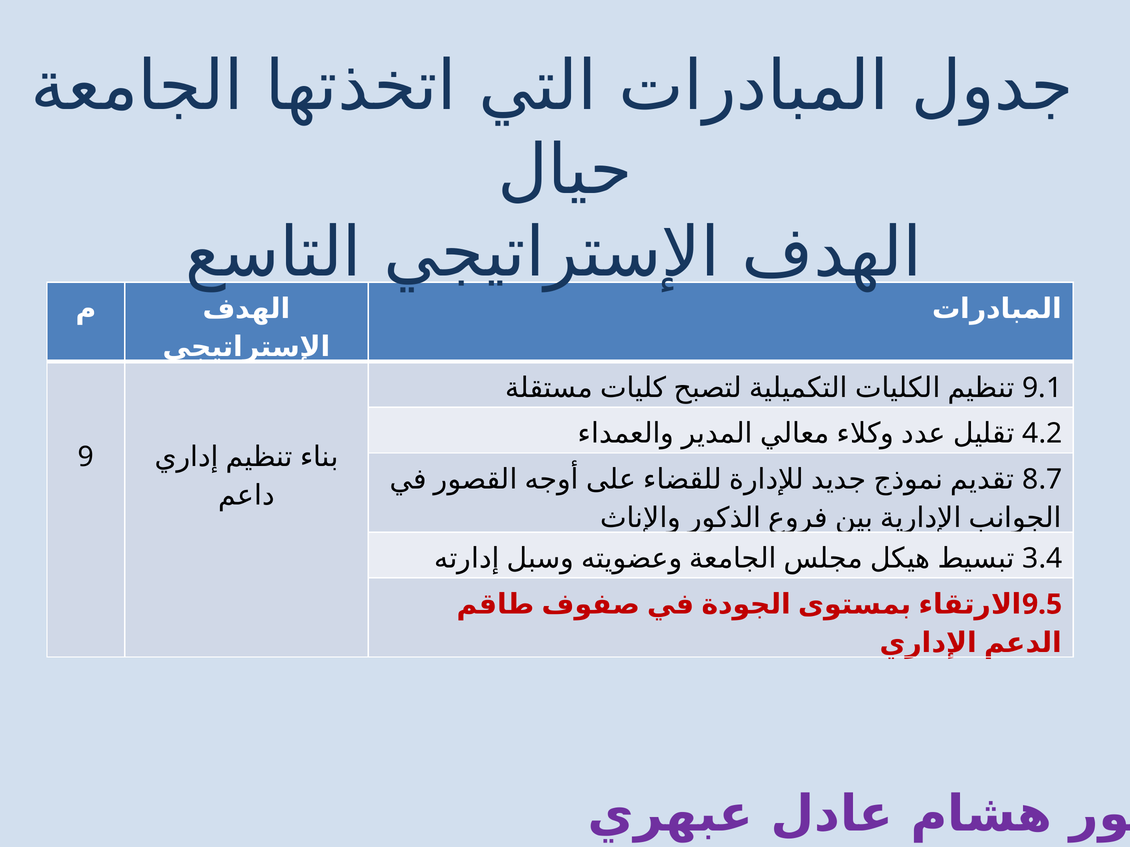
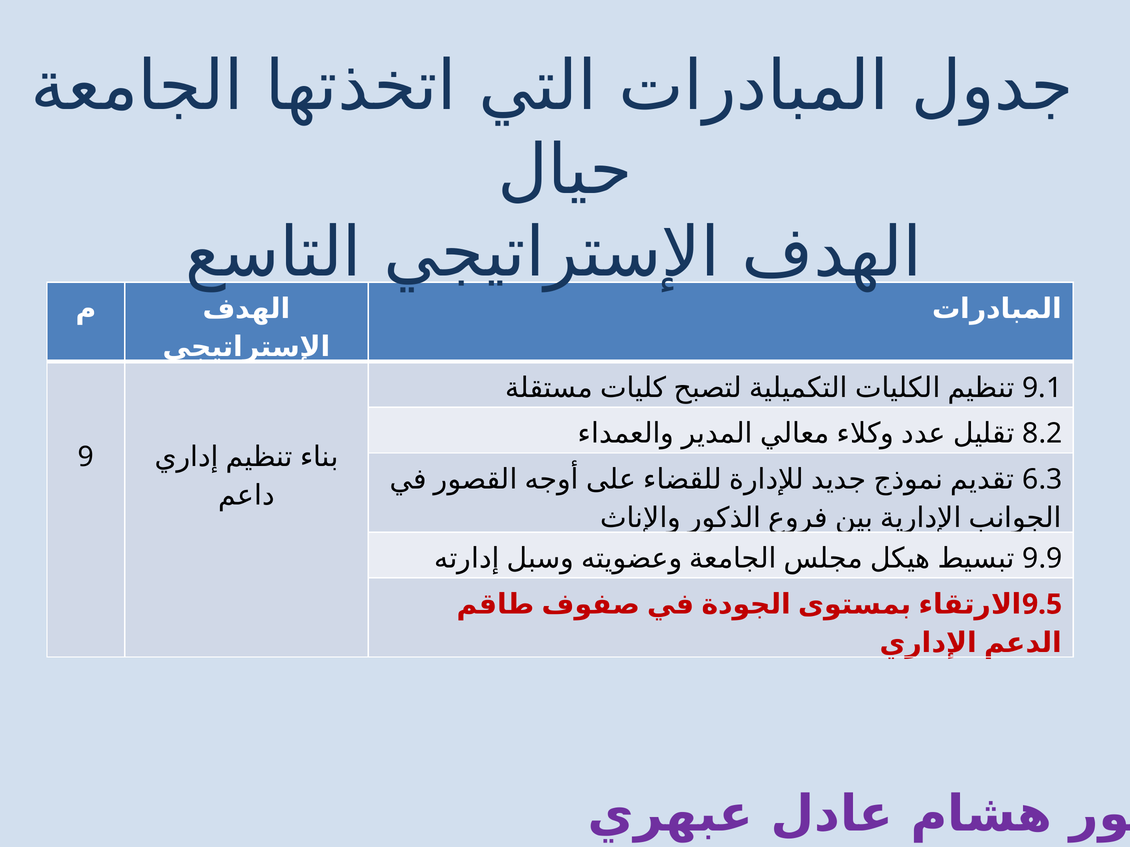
4.2: 4.2 -> 8.2 (1042, 434)
8.7: 8.7 -> 6.3 (1042, 480)
3.4: 3.4 -> 9.9 (1042, 559)
